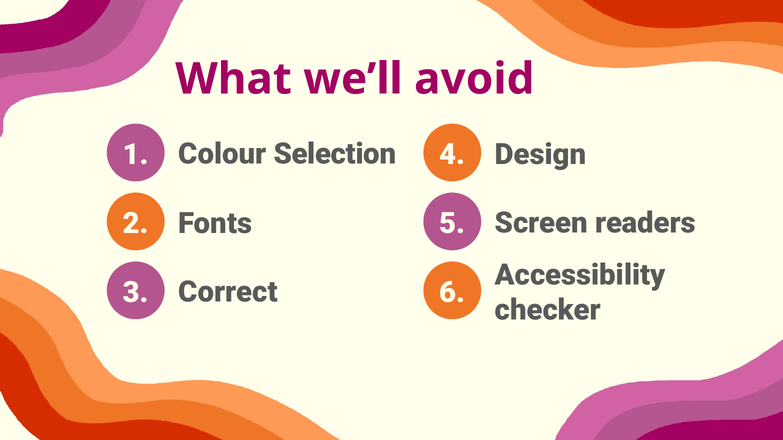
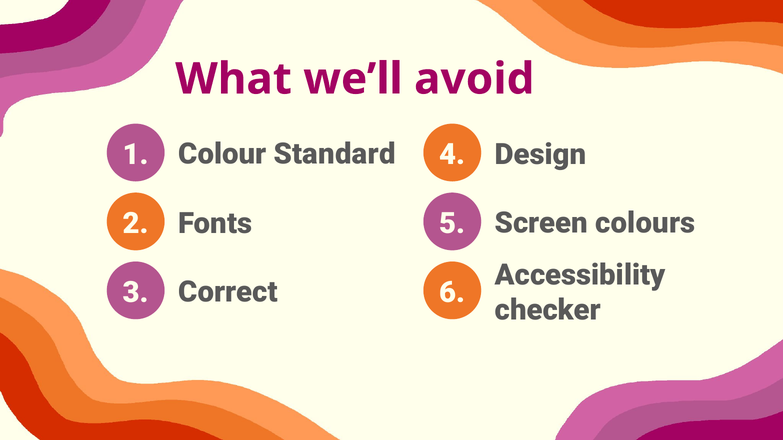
Selection: Selection -> Standard (335, 154)
readers: readers -> colours (645, 223)
